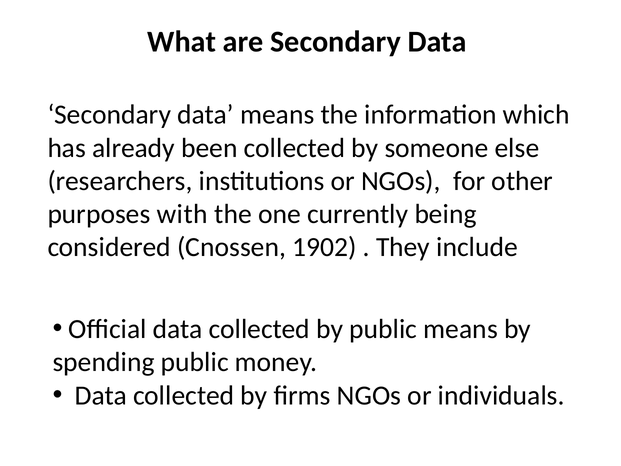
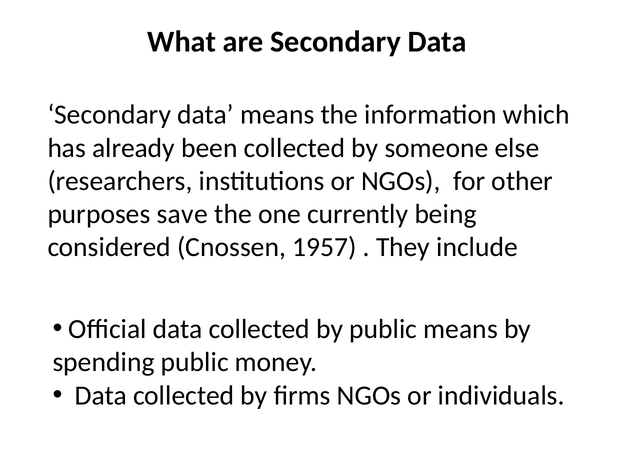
with: with -> save (182, 214)
1902: 1902 -> 1957 (324, 247)
